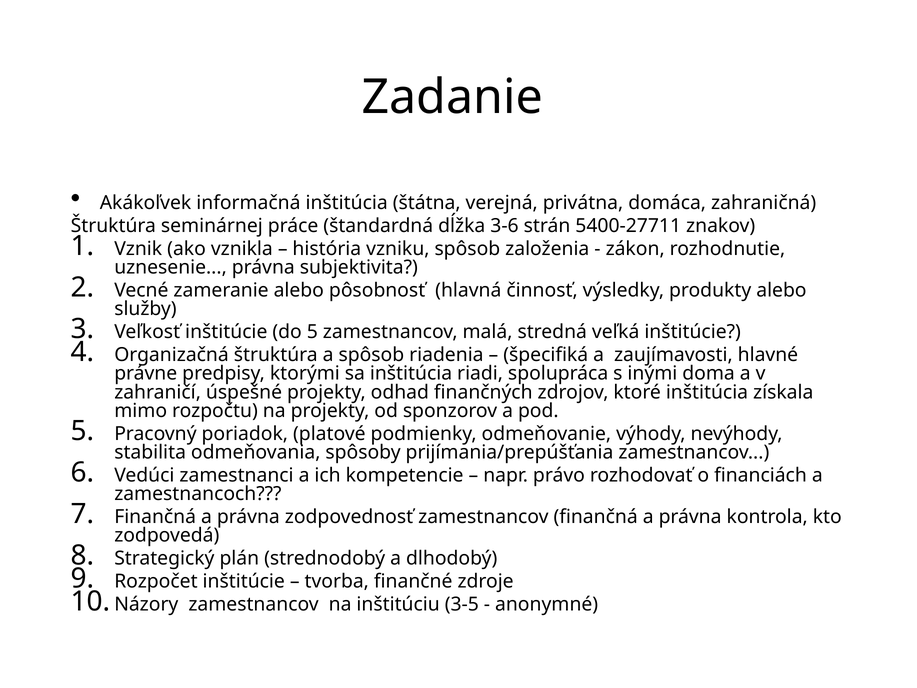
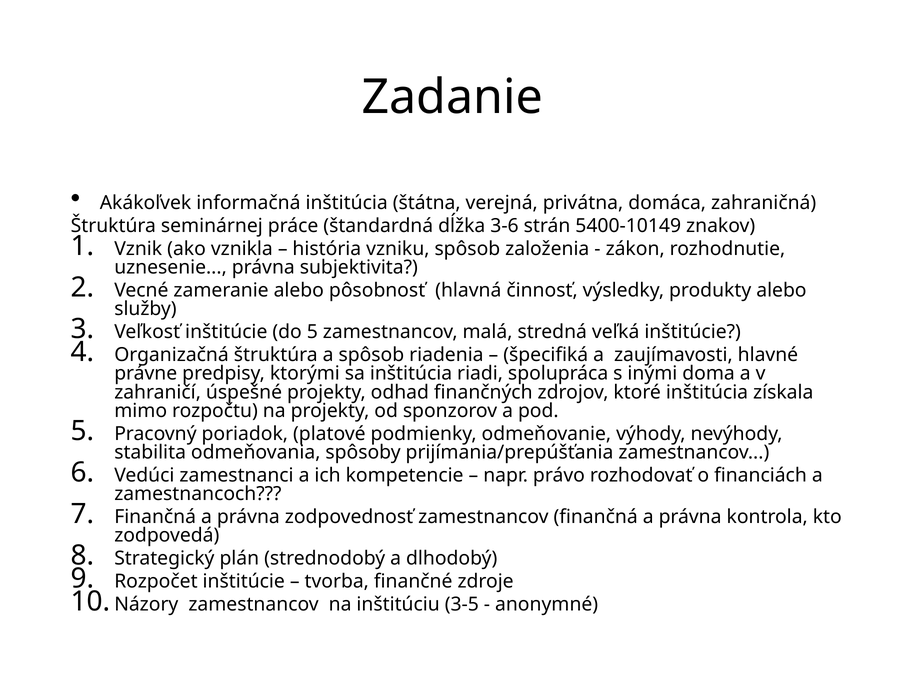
5400-27711: 5400-27711 -> 5400-10149 (628, 226)
